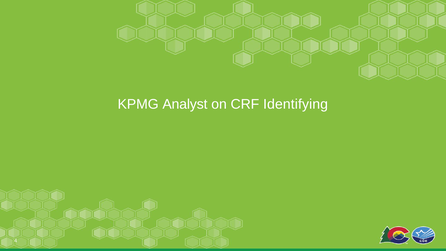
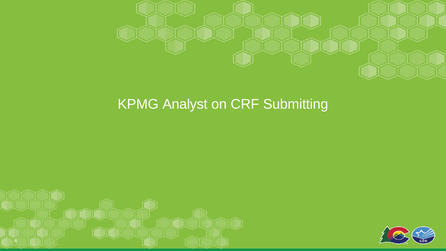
Identifying: Identifying -> Submitting (296, 104)
